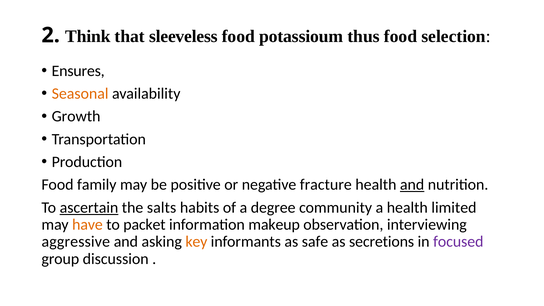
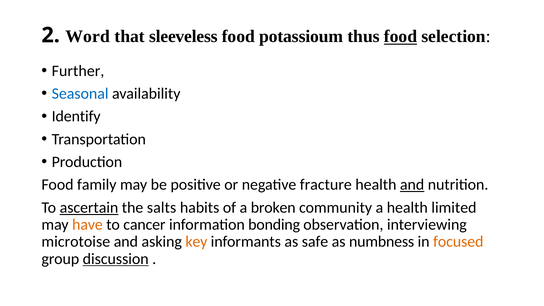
Think: Think -> Word (88, 36)
food underline: none -> present (401, 36)
Ensures: Ensures -> Further (78, 71)
Seasonal colour: orange -> blue (80, 94)
Growth: Growth -> Identify (76, 116)
degree: degree -> broken (273, 208)
packet: packet -> cancer (144, 225)
makeup: makeup -> bonding (274, 225)
aggressive: aggressive -> microtoise (76, 242)
secretions: secretions -> numbness (382, 242)
focused colour: purple -> orange (458, 242)
discussion underline: none -> present (116, 259)
